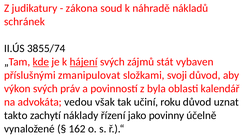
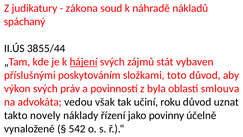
schránek: schránek -> spáchaný (25, 22)
3855/74: 3855/74 -> 3855/44 (46, 48)
kde underline: present -> none (41, 62)
zmanipulovat: zmanipulovat -> poskytováním (89, 75)
svoji: svoji -> toto (177, 75)
kalendář: kalendář -> smlouva (220, 88)
zachytí: zachytí -> novely (45, 115)
162: 162 -> 542 (77, 129)
